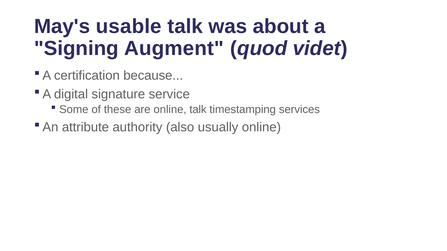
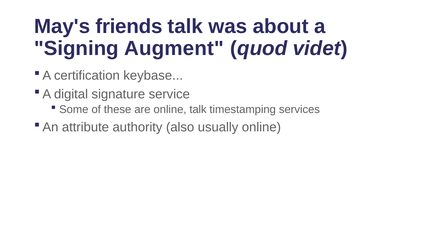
usable: usable -> friends (129, 26)
because: because -> keybase (153, 76)
